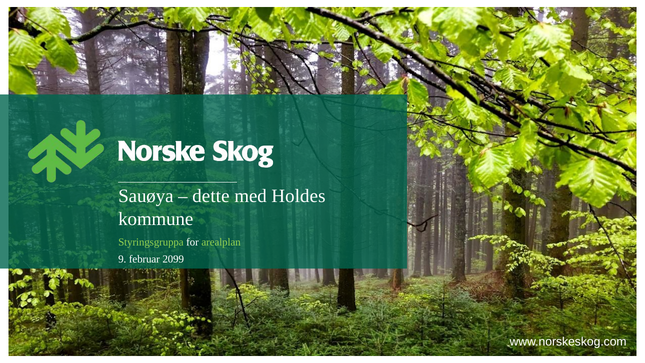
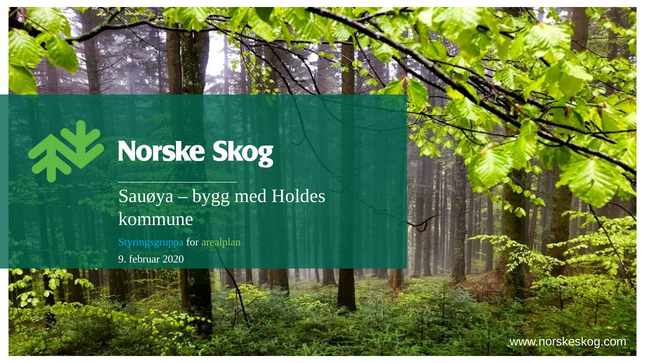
dette: dette -> bygg (211, 196)
Styringsgruppa colour: light green -> light blue (151, 242)
2099: 2099 -> 2020 (173, 259)
